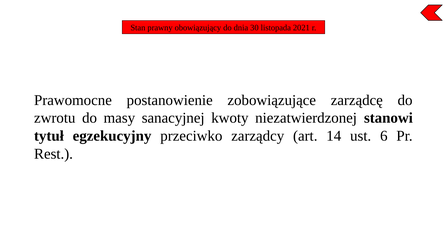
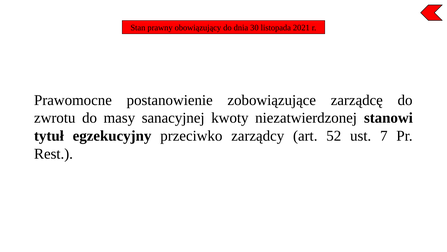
14: 14 -> 52 (334, 136)
6: 6 -> 7 (384, 136)
